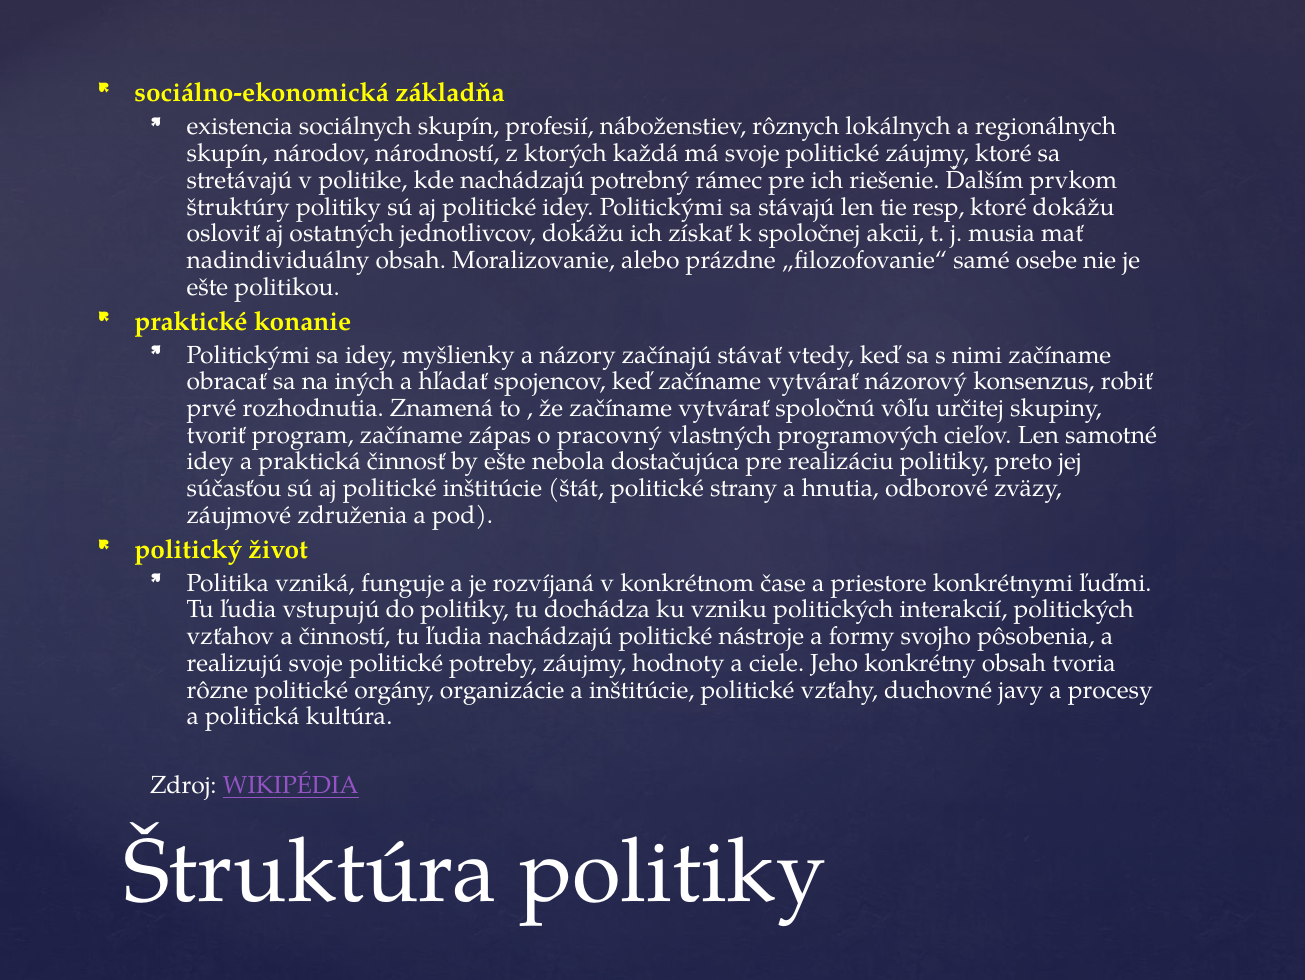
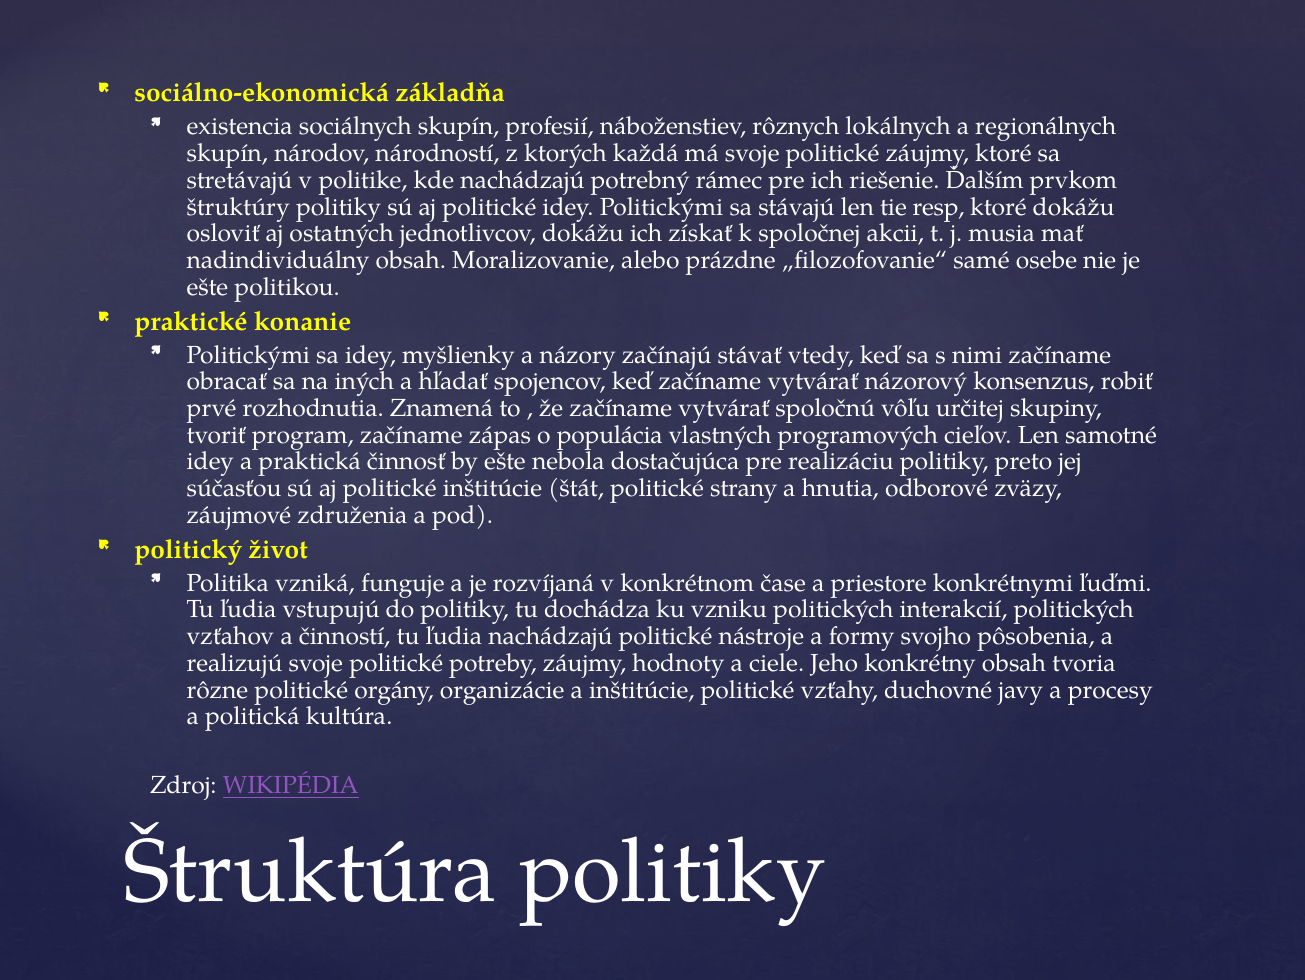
pracovný: pracovný -> populácia (610, 435)
